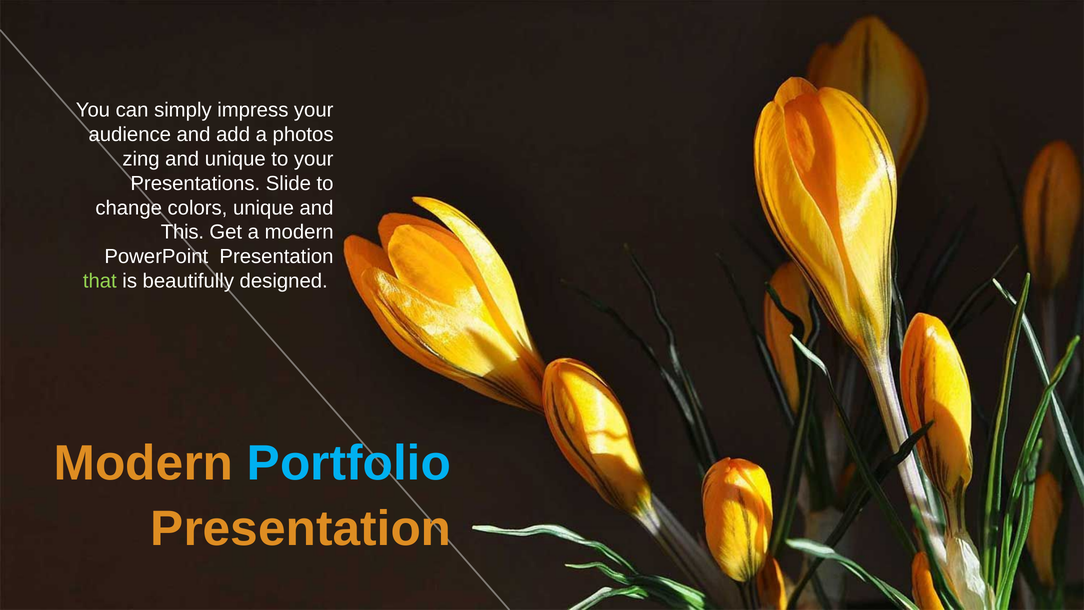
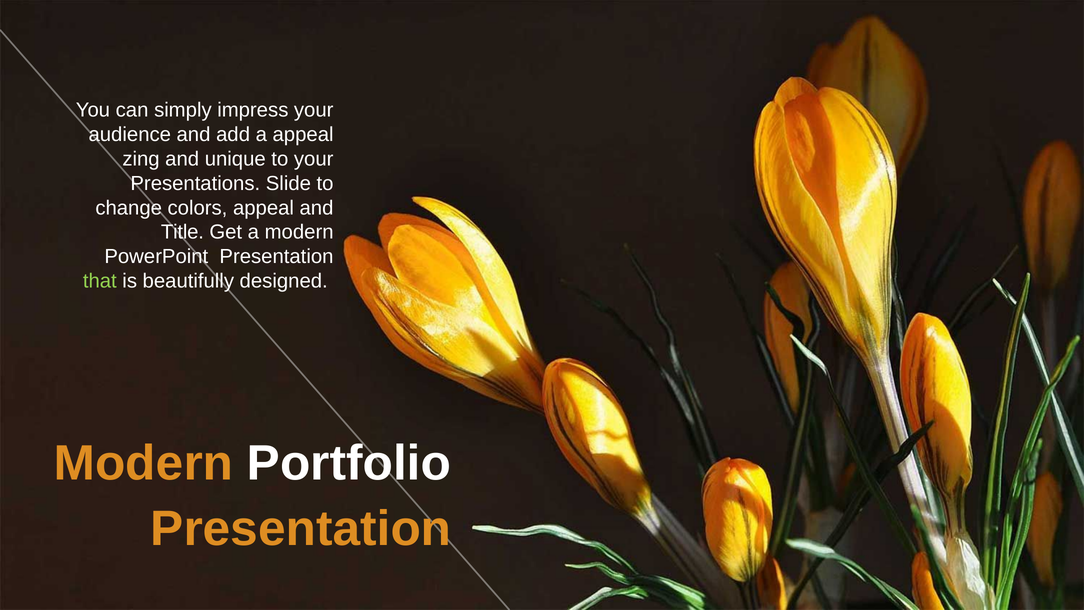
a photos: photos -> appeal (303, 135)
colors unique: unique -> appeal (263, 208)
This: This -> Title (182, 232)
Portfolio colour: light blue -> white (349, 463)
